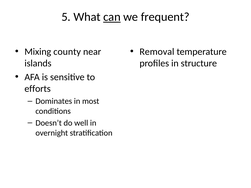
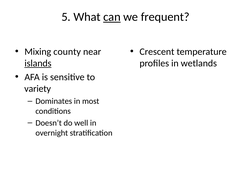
Removal: Removal -> Crescent (157, 52)
islands underline: none -> present (38, 63)
structure: structure -> wetlands (199, 63)
efforts: efforts -> variety (38, 89)
